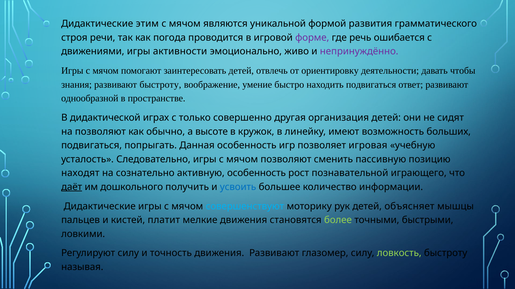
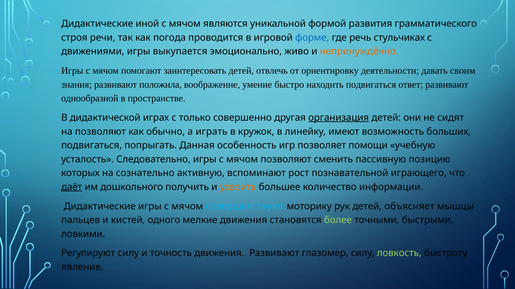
этим: этим -> иной (147, 24)
форме colour: purple -> blue (312, 38)
ошибается: ошибается -> стульчиках (399, 38)
активности: активности -> выкупается (180, 52)
непринуждённо colour: purple -> orange (359, 52)
чтобы: чтобы -> своим (463, 71)
развивают быстроту: быстроту -> положила (160, 85)
организация underline: none -> present (339, 118)
высоте: высоте -> играть (212, 132)
игровая: игровая -> помощи (368, 146)
находят: находят -> которых (80, 174)
активную особенность: особенность -> вспоминают (256, 174)
усвоить colour: blue -> orange (238, 187)
платит: платит -> одного (164, 221)
называя: называя -> явление (82, 268)
